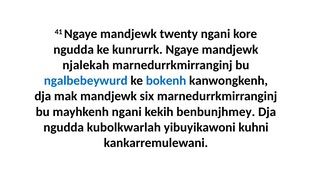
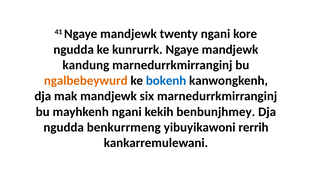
njalekah: njalekah -> kandung (86, 65)
ngalbebeywurd colour: blue -> orange (86, 81)
kubolkwarlah: kubolkwarlah -> benkurrmeng (124, 128)
kuhni: kuhni -> rerrih (253, 128)
